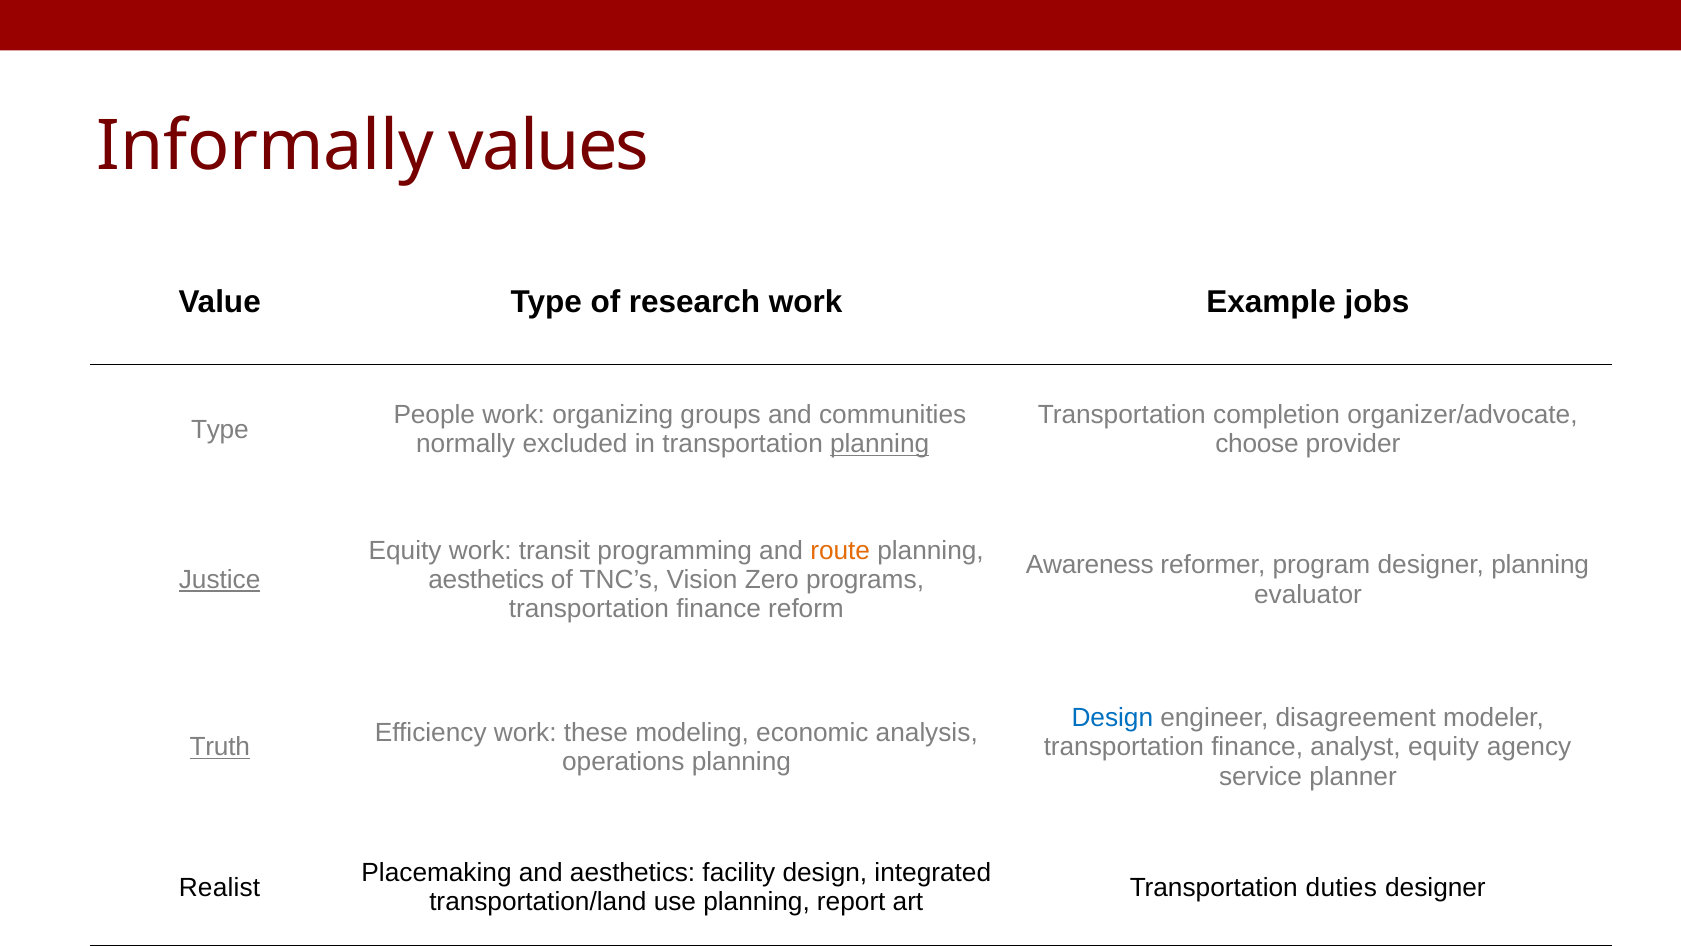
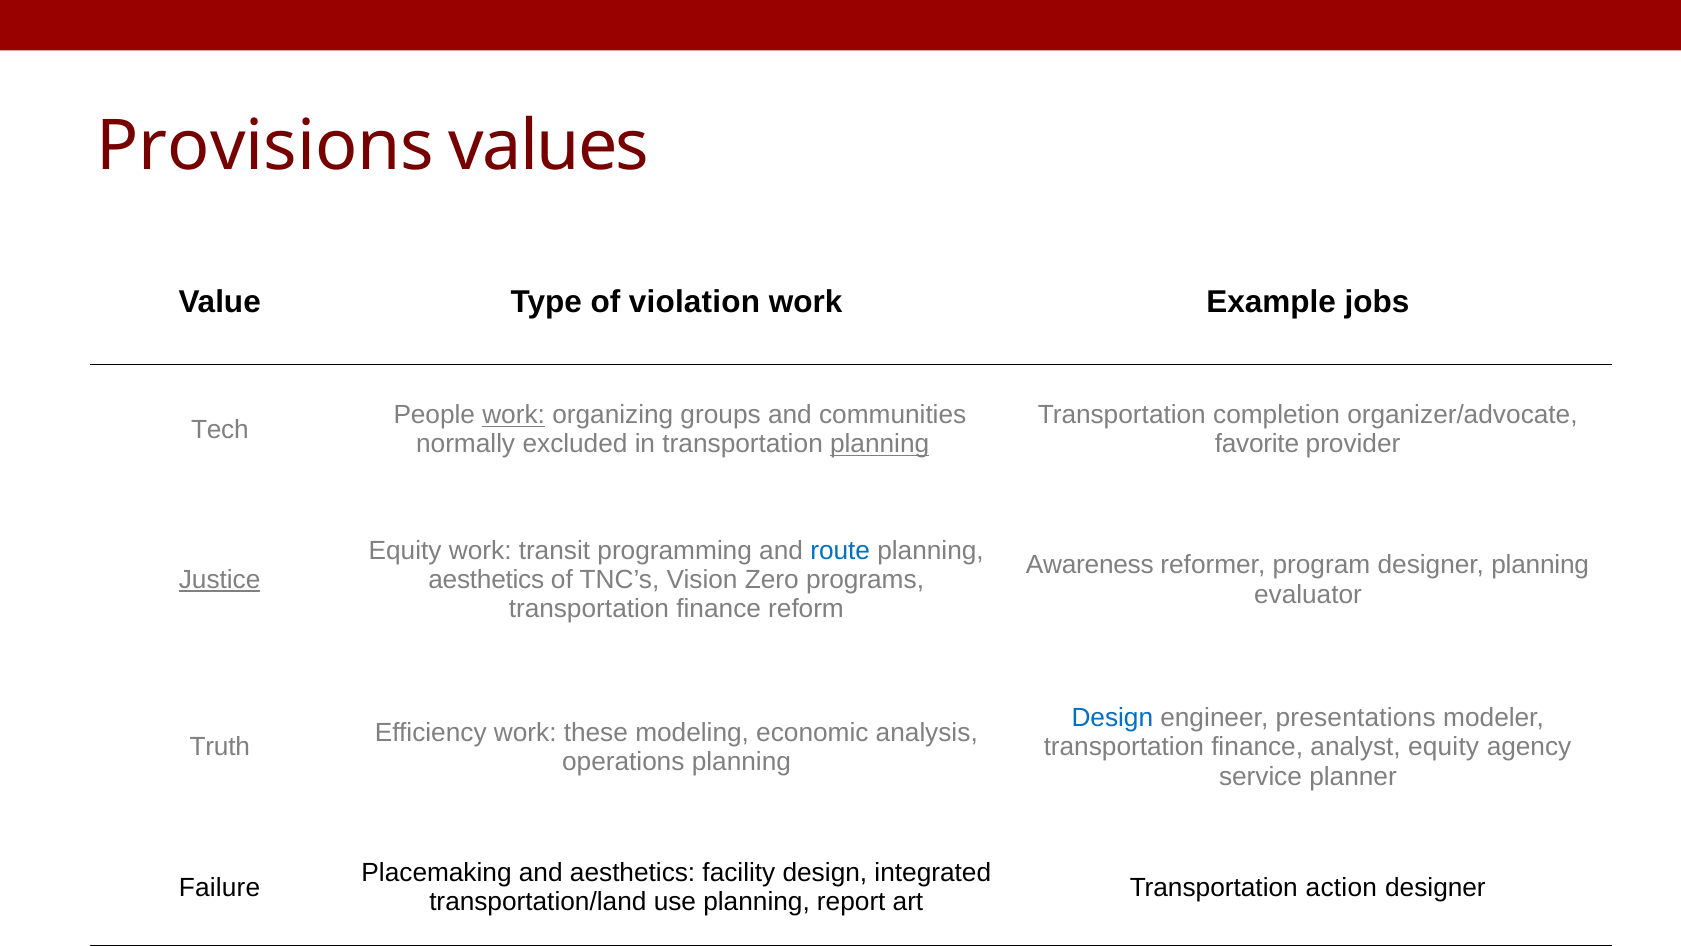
Informally: Informally -> Provisions (266, 147)
research: research -> violation (694, 301)
work underline: none -> present (514, 415)
Type: Type -> Tech (220, 429)
choose: choose -> favorite (1257, 444)
route colour: orange -> blue (840, 550)
disagreement: disagreement -> presentations (1356, 718)
Truth underline: present -> none (220, 747)
Realist: Realist -> Failure (220, 887)
duties: duties -> action (1341, 887)
